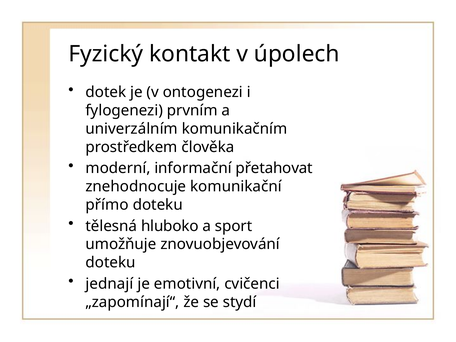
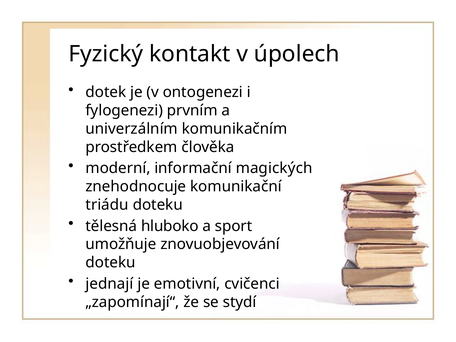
přetahovat: přetahovat -> magických (274, 168)
přímo: přímo -> triádu (107, 205)
